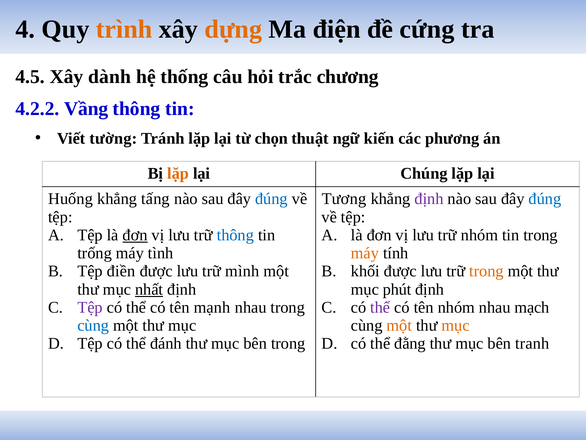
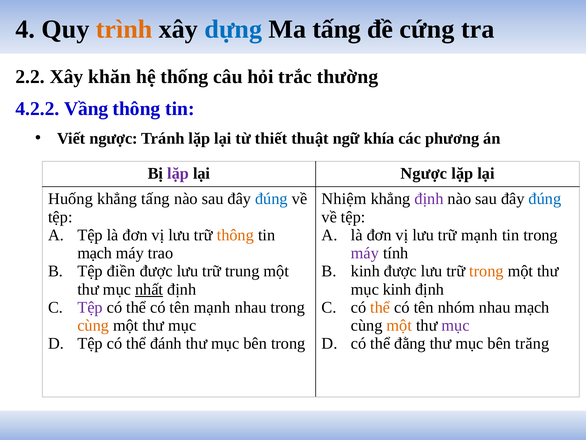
dựng colour: orange -> blue (233, 29)
Ma điện: điện -> tấng (337, 29)
4.5: 4.5 -> 2.2 (30, 76)
dành: dành -> khăn (110, 76)
chương: chương -> thường (348, 76)
Viết tường: tường -> ngược (114, 138)
chọn: chọn -> thiết (271, 138)
kiến: kiến -> khía (379, 138)
lặp colour: orange -> purple (178, 173)
lại Chúng: Chúng -> Ngược (424, 173)
Tương: Tương -> Nhiệm (344, 199)
đơn underline: present -> none (135, 235)
thông colour: blue -> orange (235, 235)
trữ nhóm: nhóm -> mạnh (479, 235)
trống: trống -> mạch (95, 253)
tình: tình -> trao (161, 253)
máy colour: orange -> purple (365, 253)
mình: mình -> trung (242, 271)
khối: khối -> kinh (365, 271)
mục phút: phút -> kinh (397, 289)
thể colour: purple -> orange (380, 307)
cùng colour: blue -> orange (93, 325)
mục colour: orange -> purple (456, 325)
tranh: tranh -> trăng (532, 343)
